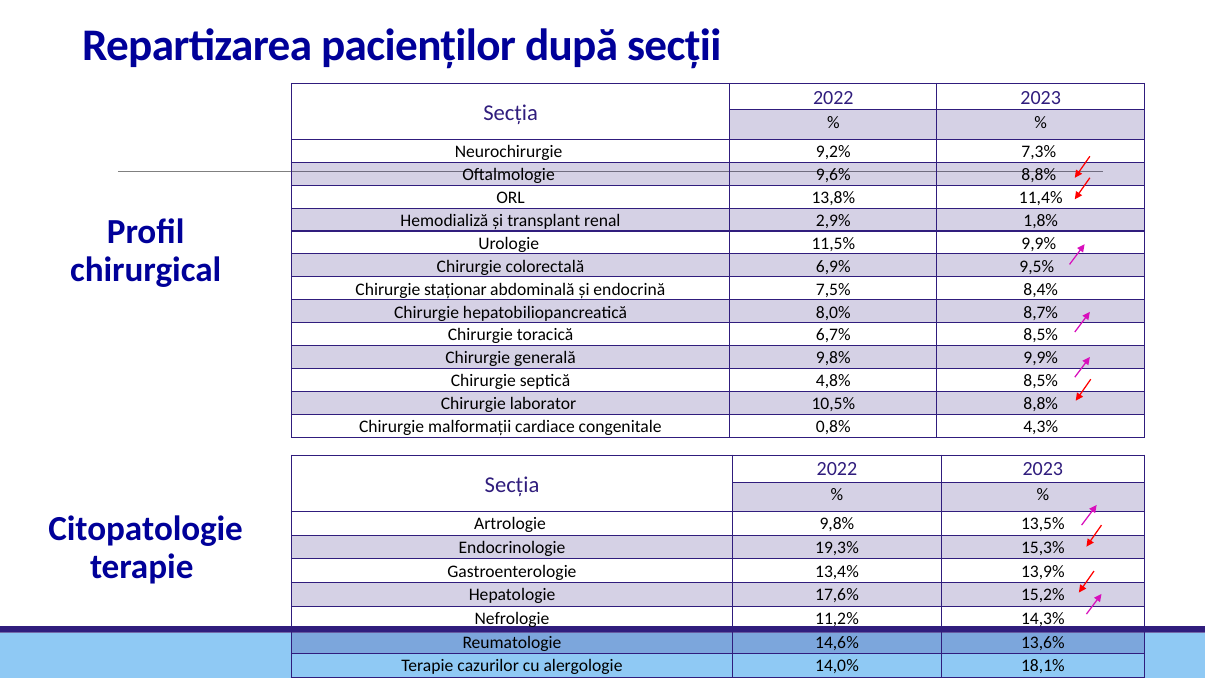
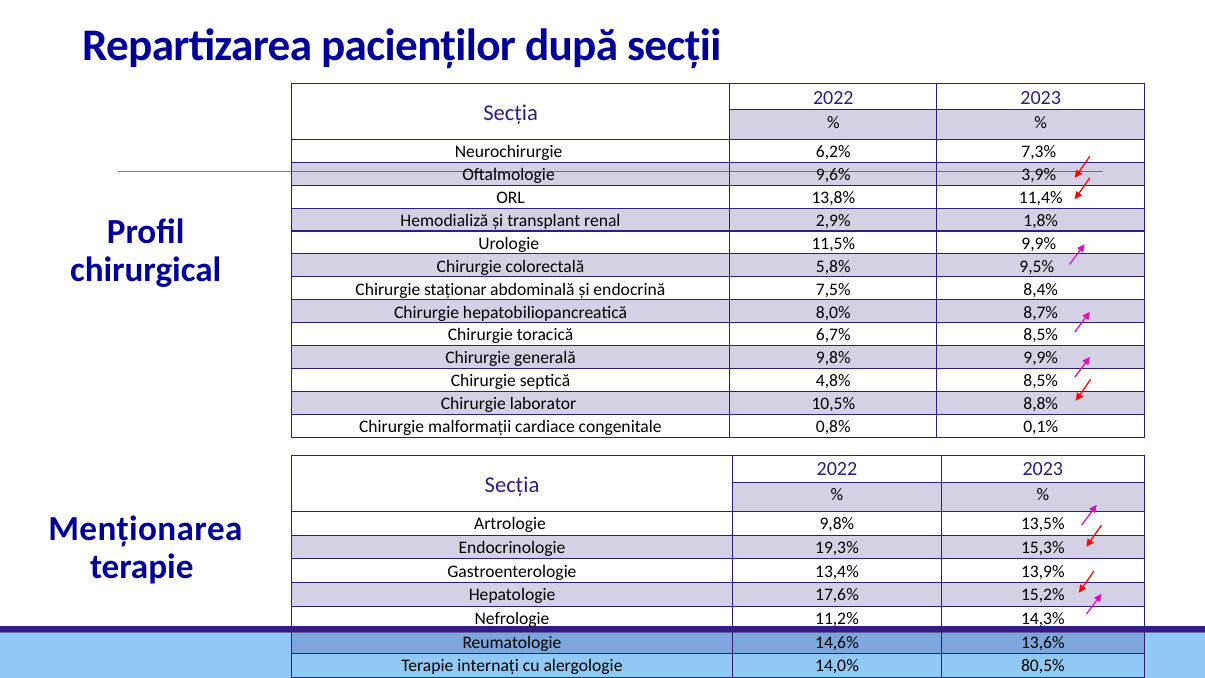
9,2%: 9,2% -> 6,2% (833, 152)
9,6% 8,8%: 8,8% -> 3,9% (1039, 175)
6,9%: 6,9% -> 5,8% (833, 266)
4,3%: 4,3% -> 0,1% (1041, 427)
Citopatologie: Citopatologie -> Menționarea (145, 528)
cazurilor: cazurilor -> internați (488, 666)
18,1%: 18,1% -> 80,5% (1043, 666)
